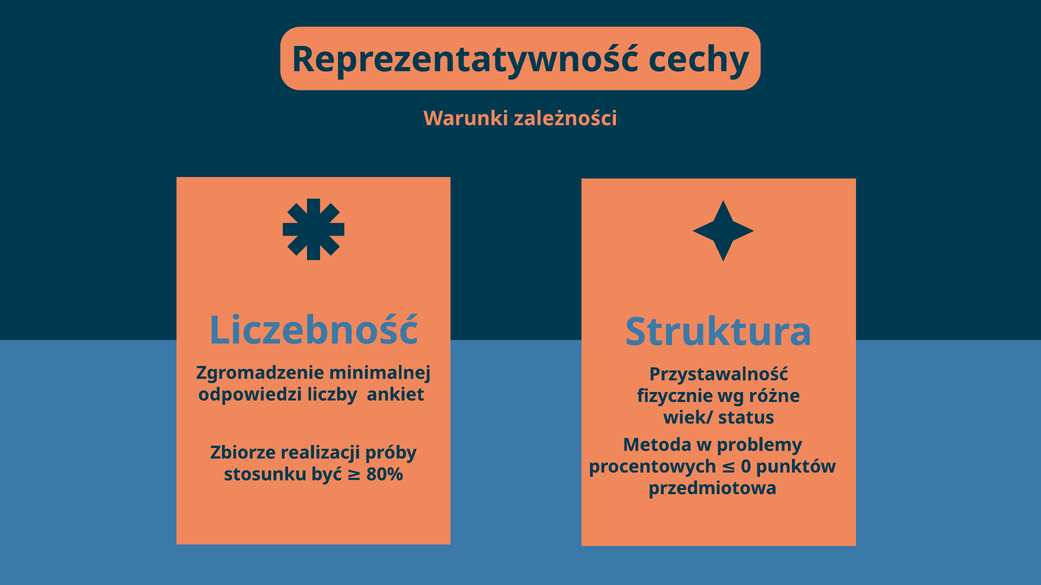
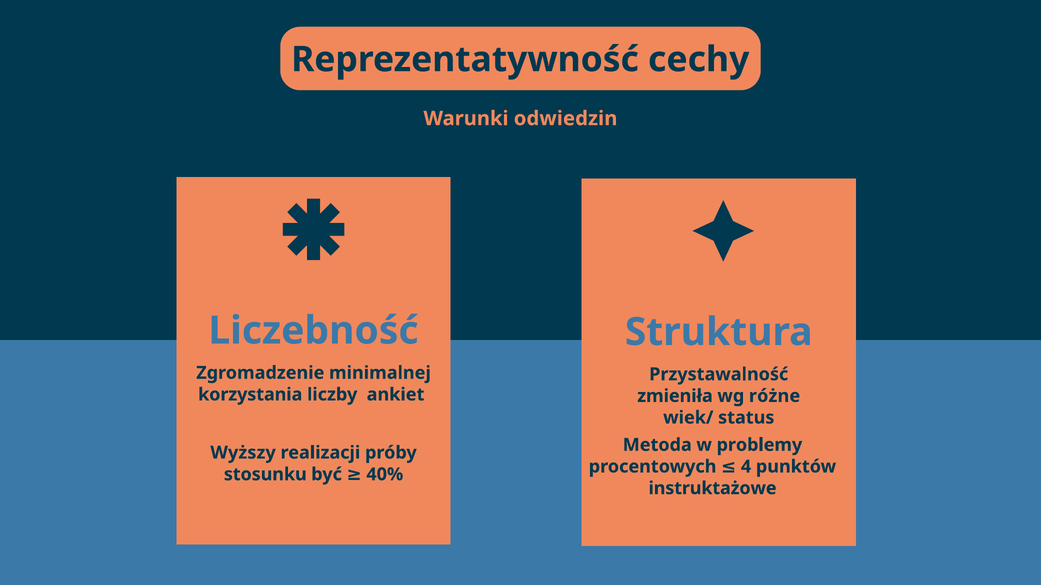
zależności: zależności -> odwiedzin (566, 119)
odpowiedzi: odpowiedzi -> korzystania (250, 395)
fizycznie: fizycznie -> zmieniła (675, 396)
Zbiorze: Zbiorze -> Wyższy (243, 453)
0: 0 -> 4 (746, 467)
80%: 80% -> 40% (385, 475)
przedmiotowa: przedmiotowa -> instruktażowe (713, 489)
